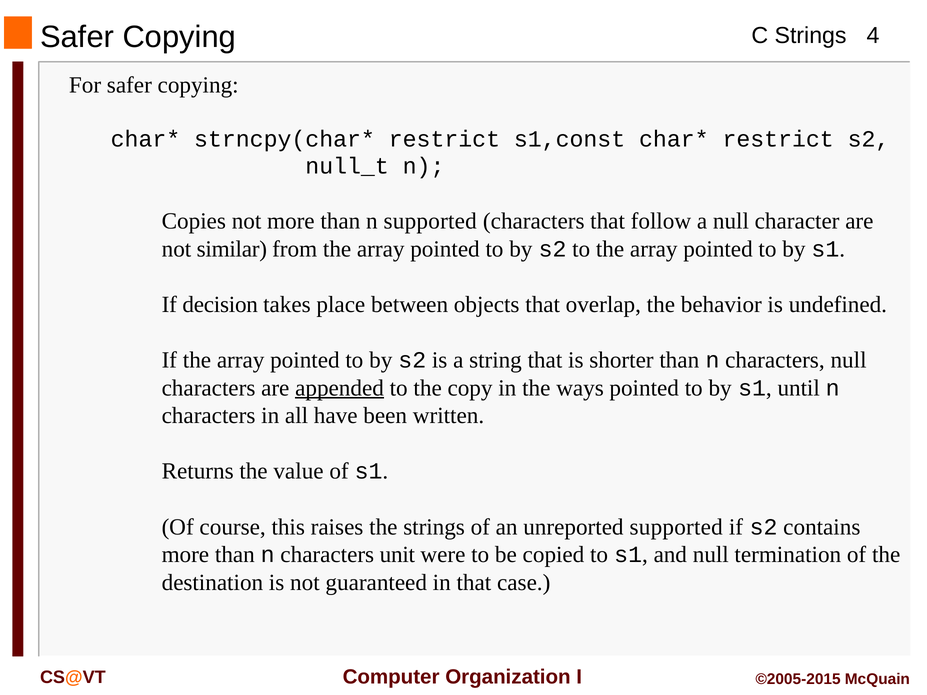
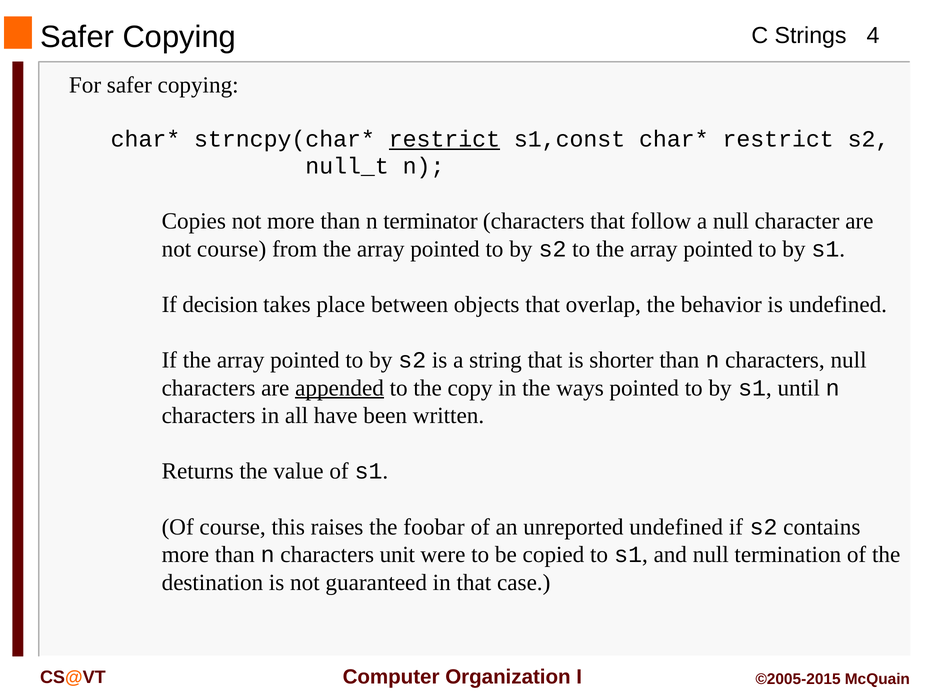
restrict underline: none -> present (444, 139)
n supported: supported -> terminator (430, 221)
not similar: similar -> course (232, 249)
the strings: strings -> foobar (434, 527)
unreported supported: supported -> undefined (676, 527)
